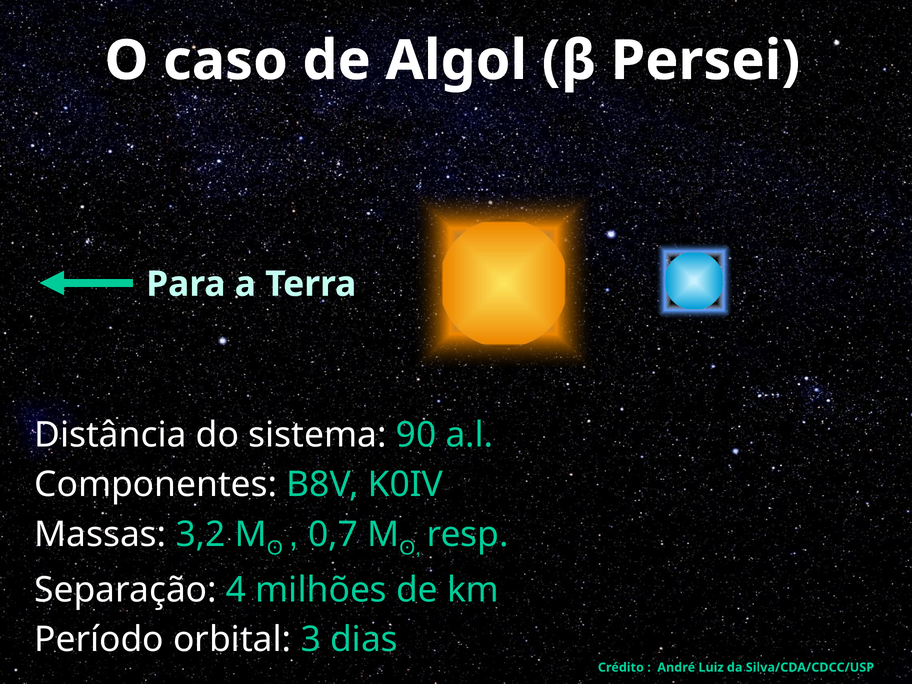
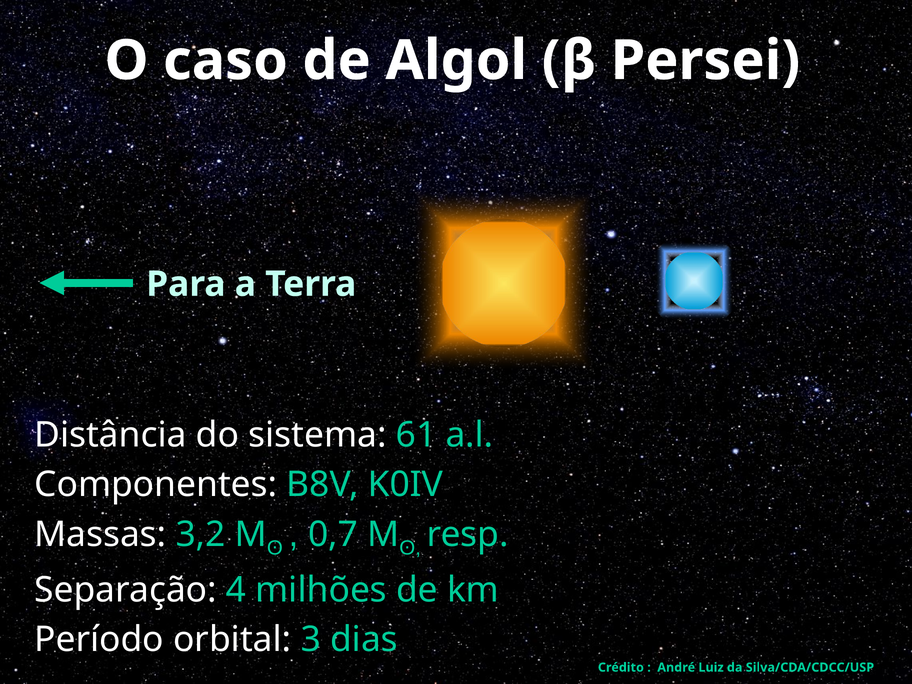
90: 90 -> 61 (416, 435)
